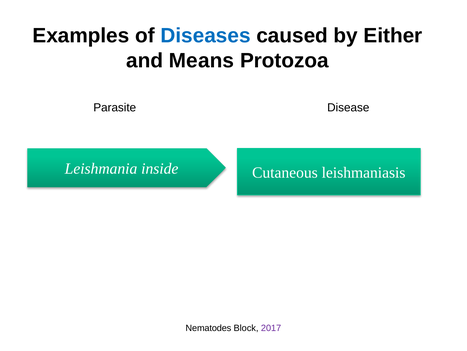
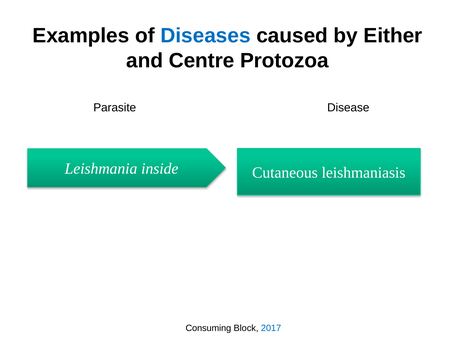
Means: Means -> Centre (202, 61)
Nematodes: Nematodes -> Consuming (208, 328)
2017 colour: purple -> blue (271, 328)
